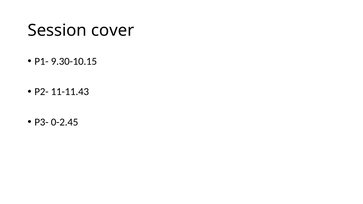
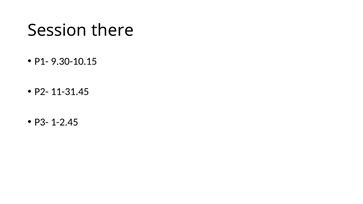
cover: cover -> there (113, 30)
11-11.43: 11-11.43 -> 11-31.45 (70, 92)
0-2.45: 0-2.45 -> 1-2.45 (65, 122)
